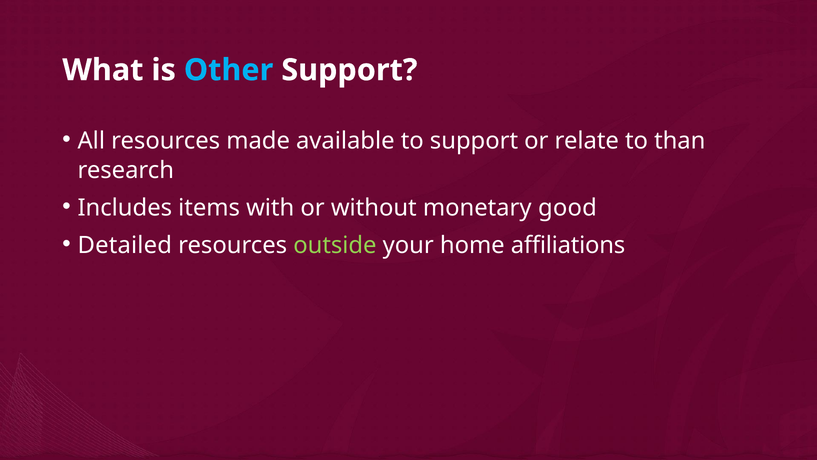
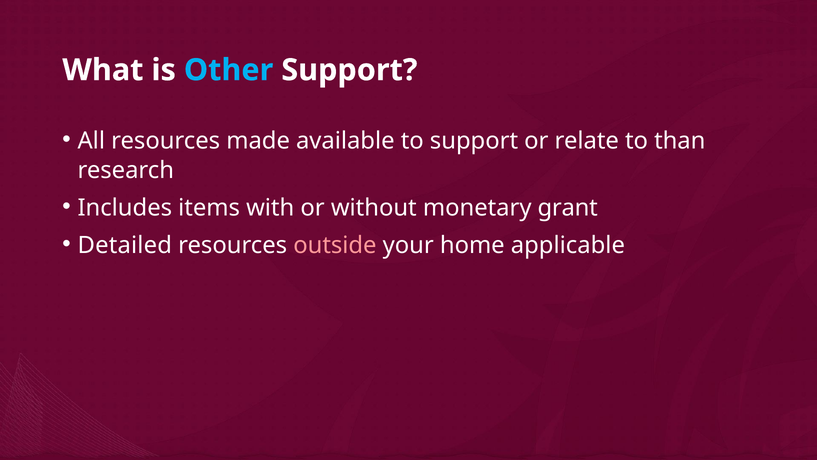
good: good -> grant (568, 208)
outside colour: light green -> pink (335, 245)
affiliations: affiliations -> applicable (568, 245)
